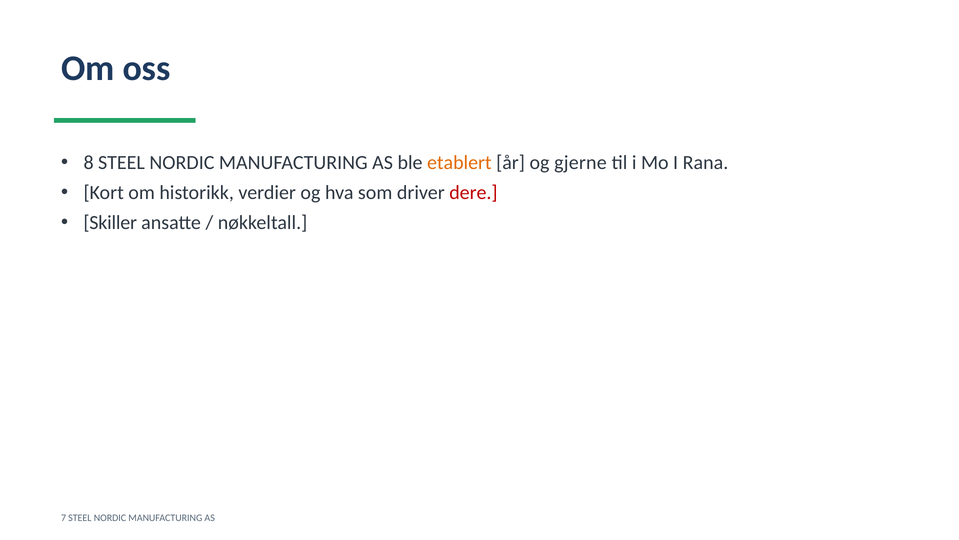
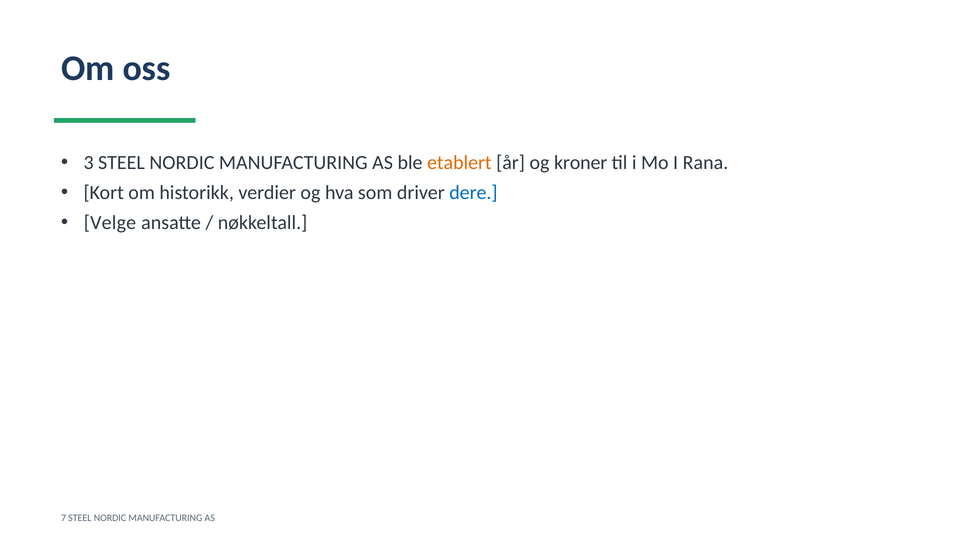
8: 8 -> 3 (89, 162)
gjerne: gjerne -> kroner (581, 162)
dere colour: red -> blue (473, 192)
Skiller: Skiller -> Velge (110, 222)
